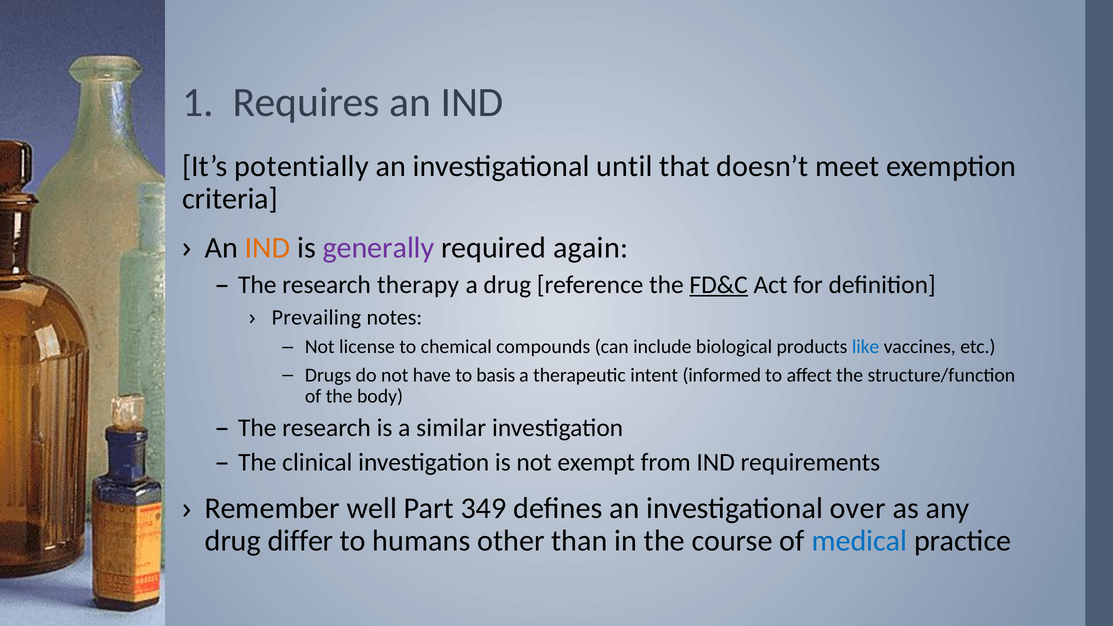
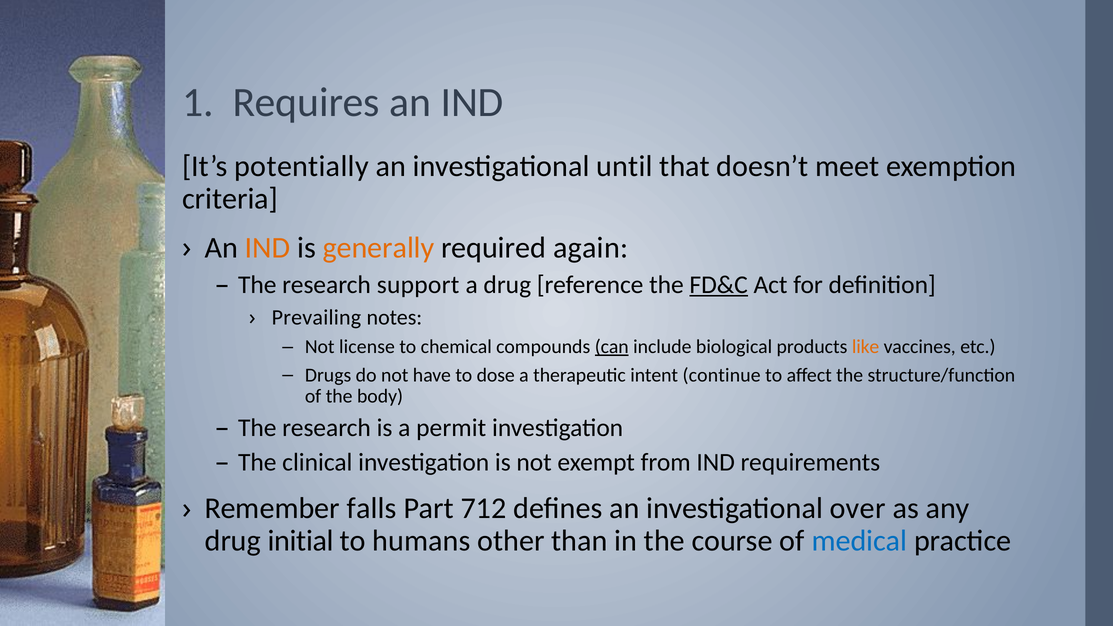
generally colour: purple -> orange (379, 248)
therapy: therapy -> support (418, 285)
can underline: none -> present (612, 347)
like colour: blue -> orange (866, 347)
basis: basis -> dose (496, 375)
informed: informed -> continue (722, 375)
similar: similar -> permit (451, 428)
well: well -> falls (372, 509)
349: 349 -> 712 (484, 509)
differ: differ -> initial (301, 541)
